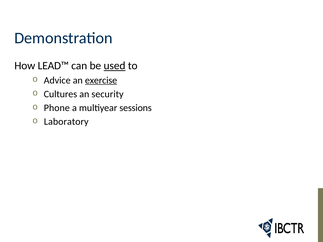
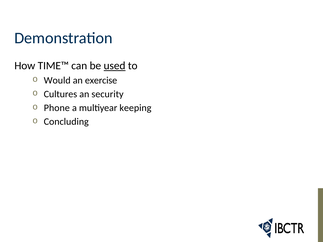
LEAD™: LEAD™ -> TIME™ (53, 66)
Advice: Advice -> Would (57, 80)
exercise underline: present -> none (101, 80)
sessions: sessions -> keeping (135, 108)
Laboratory: Laboratory -> Concluding (66, 122)
